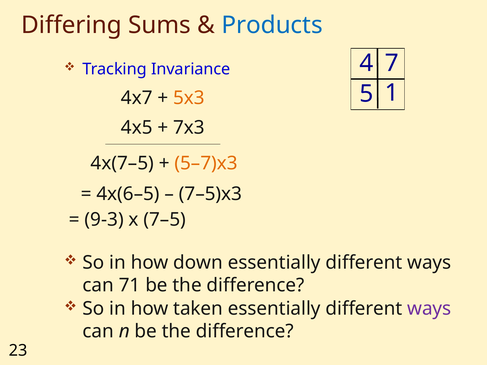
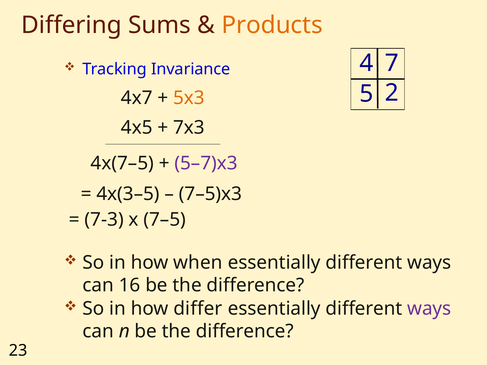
Products colour: blue -> orange (272, 25)
1: 1 -> 2 (392, 93)
5–7)x3 colour: orange -> purple (206, 163)
4x(6–5: 4x(6–5 -> 4x(3–5 (128, 194)
9-3: 9-3 -> 7-3 (104, 220)
down: down -> when (198, 263)
71: 71 -> 16 (130, 286)
taken: taken -> differ (198, 309)
